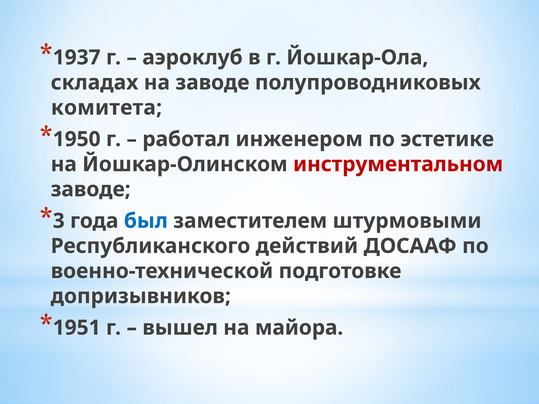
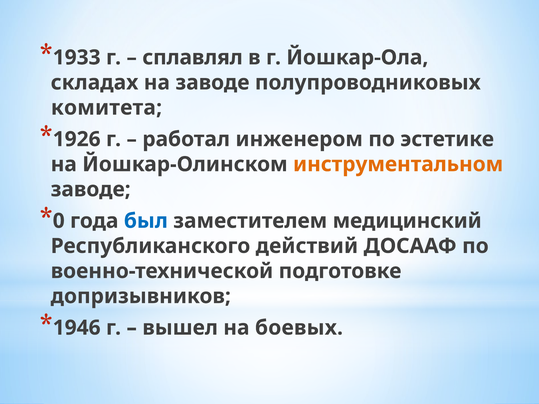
1937: 1937 -> 1933 (77, 58)
аэроклуб: аэроклуб -> сплавлял (193, 58)
1950: 1950 -> 1926 (77, 139)
инструментальном colour: red -> orange (398, 164)
3: 3 -> 0 (59, 221)
штурмовыми: штурмовыми -> медицинский (407, 221)
1951: 1951 -> 1946 (77, 328)
майора: майора -> боевых (299, 328)
